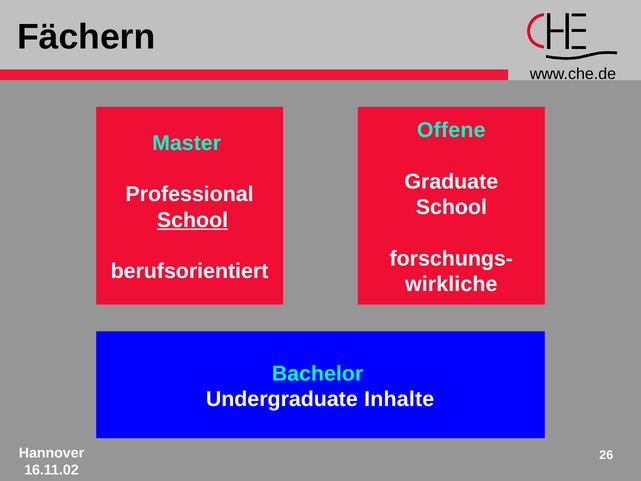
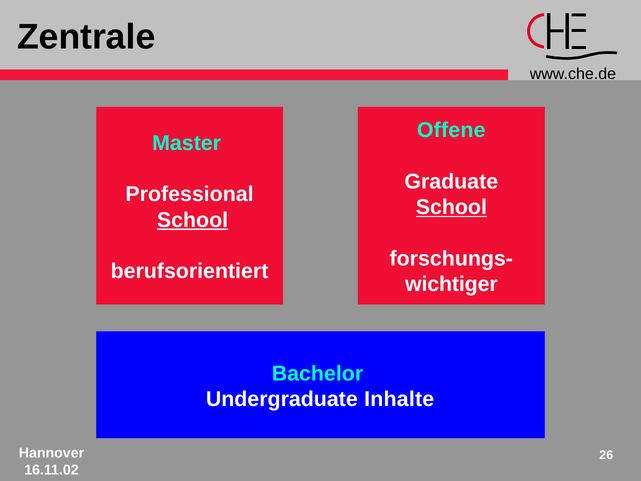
Fächern: Fächern -> Zentrale (86, 37)
School underline: none -> present (451, 207)
wirkliche: wirkliche -> wichtiger (451, 284)
